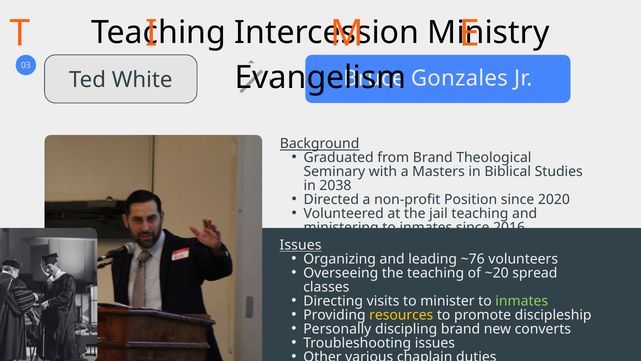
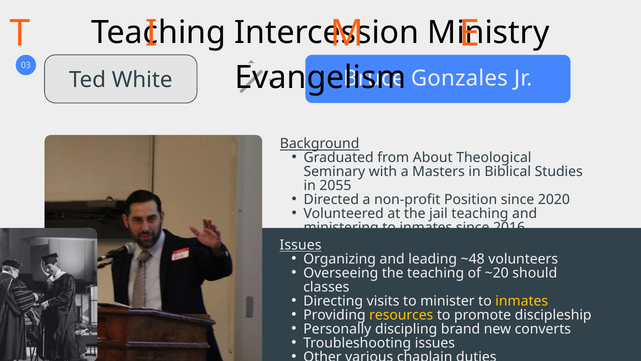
from Brand: Brand -> About (433, 157)
2038: 2038 -> 2055 (335, 185)
~76: ~76 -> ~48 (473, 259)
spread: spread -> should (535, 273)
inmates colour: light green -> yellow (522, 301)
